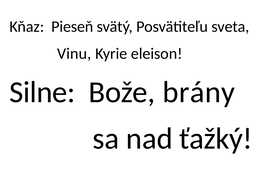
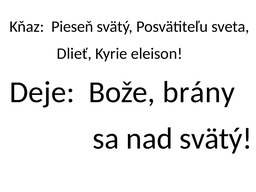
Vinu: Vinu -> Dlieť (74, 54)
Silne: Silne -> Deje (42, 92)
nad ťažký: ťažký -> svätý (216, 139)
